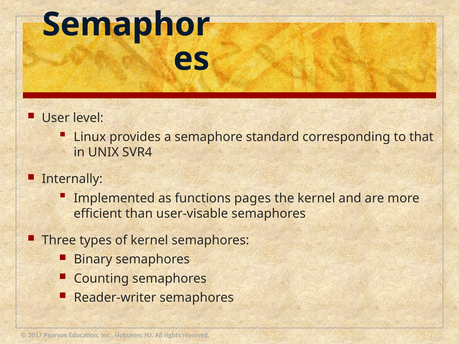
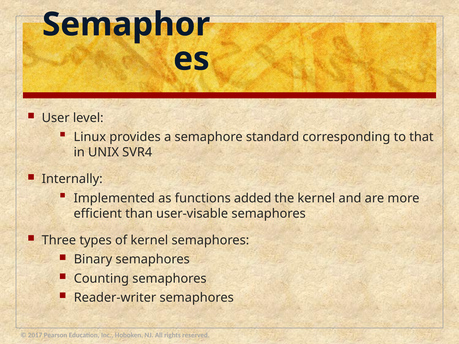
pages: pages -> added (253, 198)
